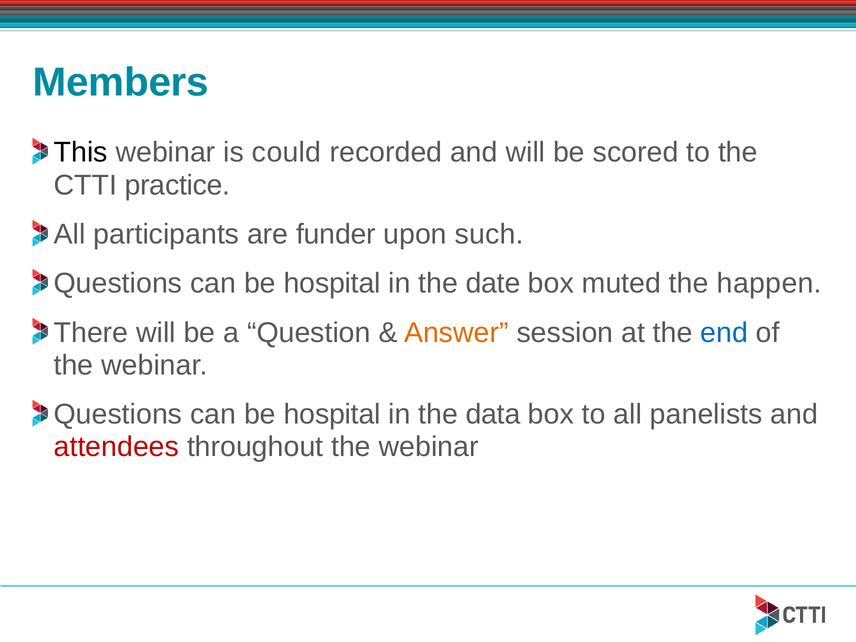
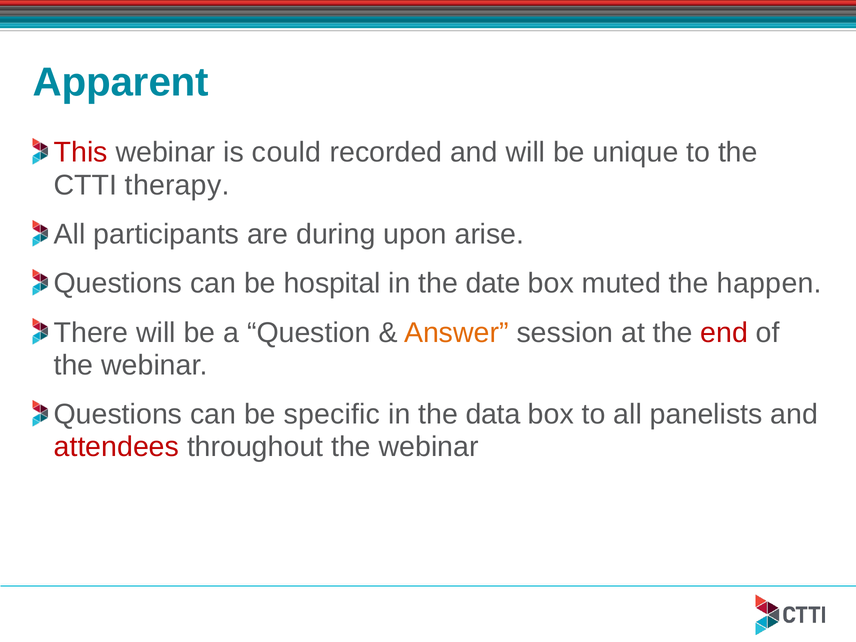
Members: Members -> Apparent (121, 82)
This colour: black -> red (81, 153)
scored: scored -> unique (636, 153)
practice: practice -> therapy (177, 185)
funder: funder -> during (336, 234)
such: such -> arise (489, 234)
end colour: blue -> red (724, 333)
hospital: hospital -> specific (332, 414)
